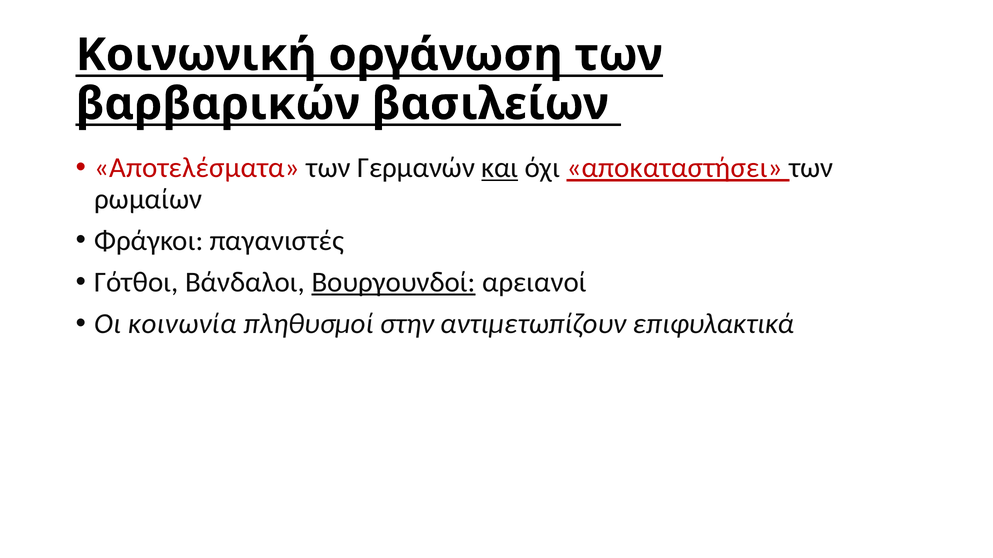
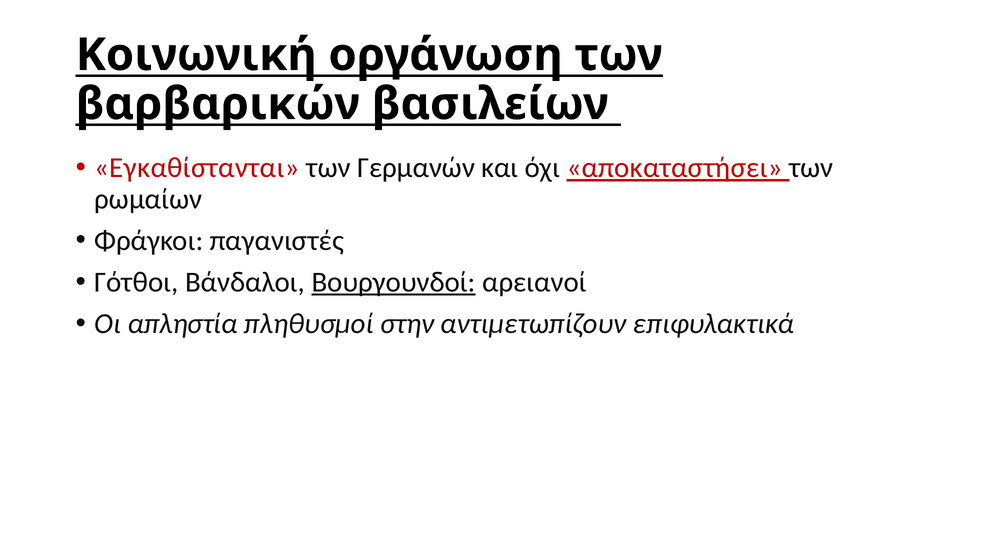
Αποτελέσματα: Αποτελέσματα -> Εγκαθίστανται (197, 168)
και underline: present -> none (500, 168)
κοινωνία: κοινωνία -> απληστία (183, 324)
